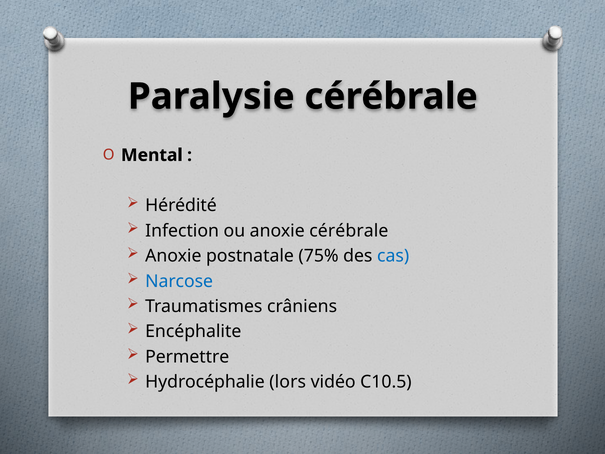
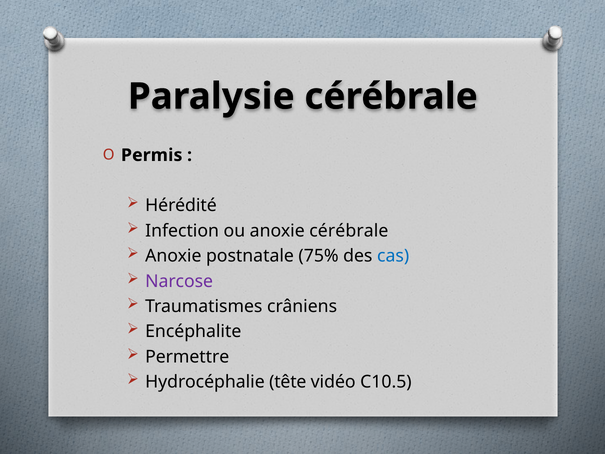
Mental: Mental -> Permis (152, 155)
Narcose colour: blue -> purple (179, 281)
lors: lors -> tête (288, 382)
